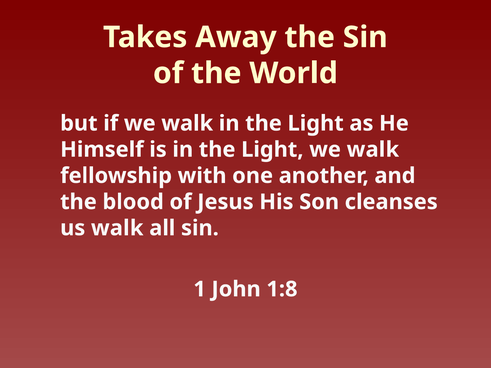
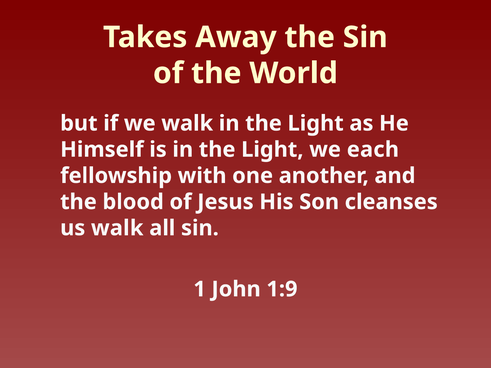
Light we walk: walk -> each (373, 150)
1:8: 1:8 -> 1:9 (282, 289)
